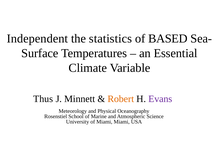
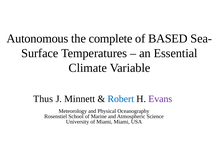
Independent: Independent -> Autonomous (37, 38)
statistics: statistics -> complete (111, 38)
Robert colour: orange -> blue (121, 98)
